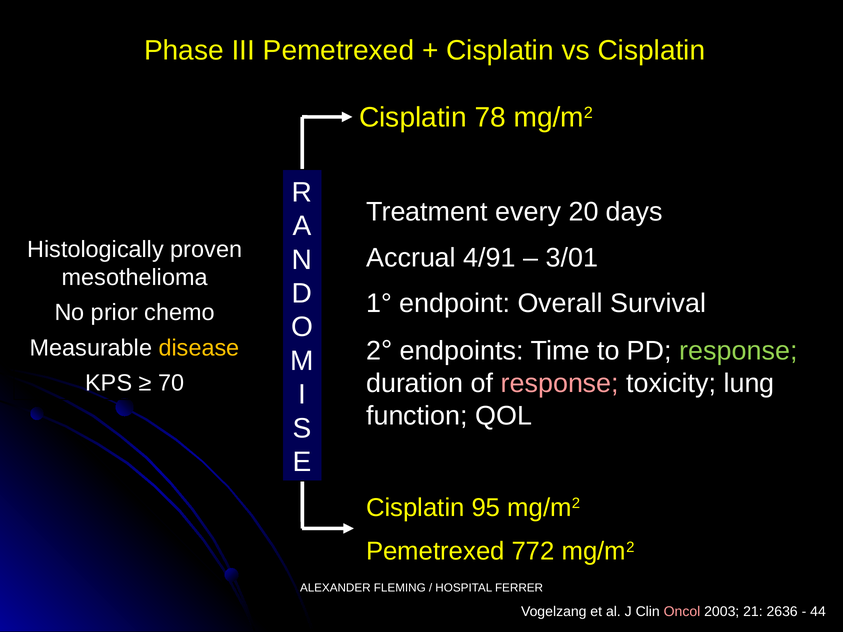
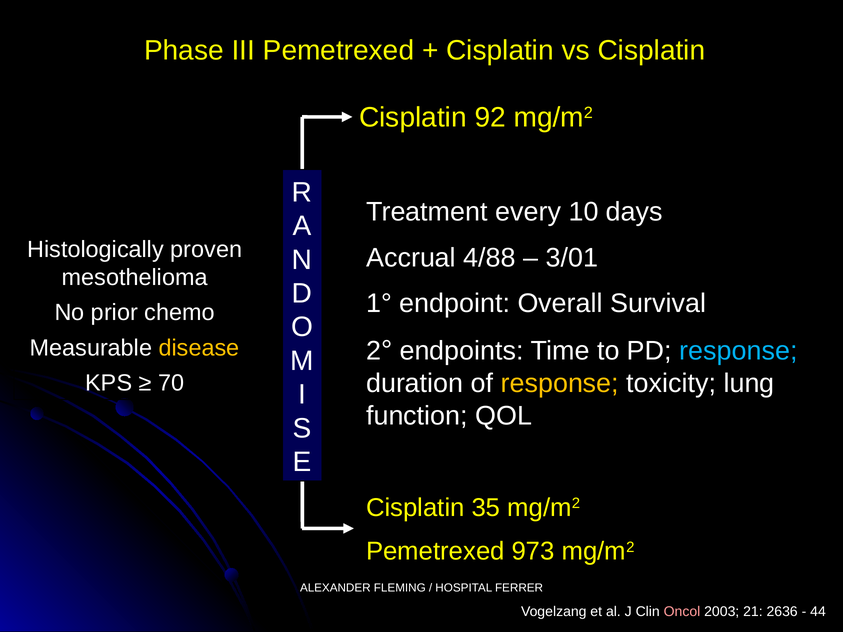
78: 78 -> 92 (490, 118)
20: 20 -> 10 (584, 212)
4/91: 4/91 -> 4/88 (489, 258)
response colour: light green -> light blue (738, 351)
response colour: pink -> yellow (560, 384)
95: 95 -> 35 (486, 508)
772: 772 -> 973 (533, 552)
